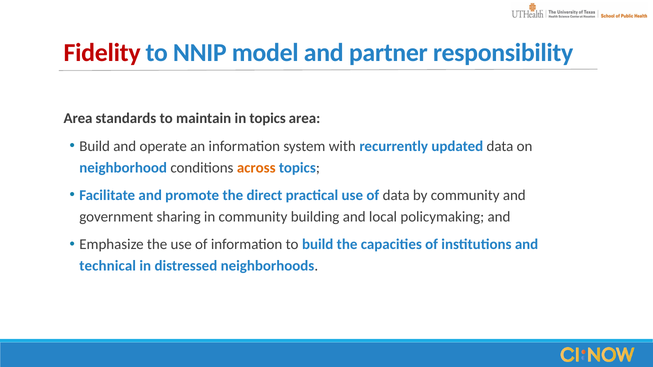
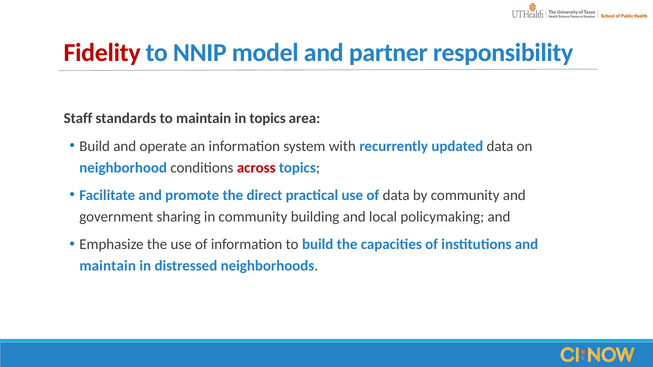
Area: Area -> Staff (78, 119)
across colour: orange -> red (256, 168)
technical: technical -> maintain (108, 266)
